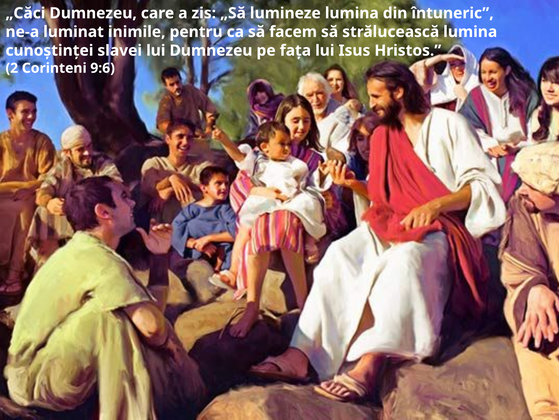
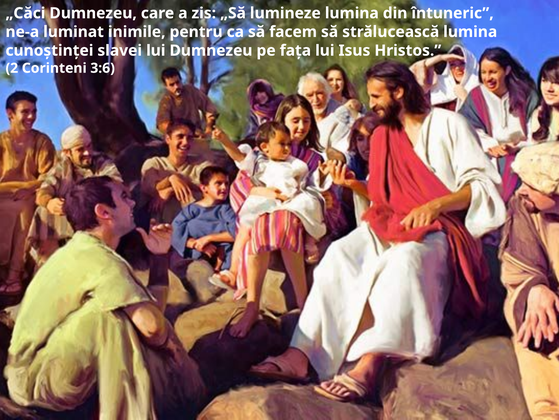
9:6: 9:6 -> 3:6 (103, 68)
